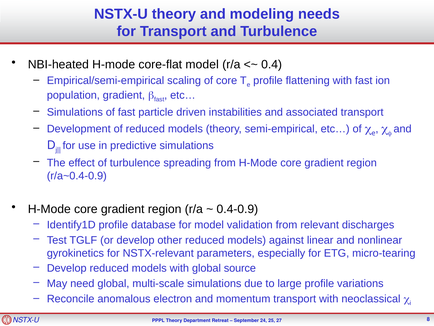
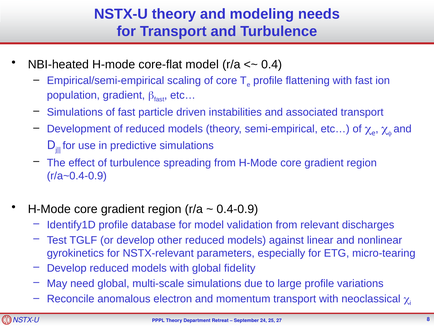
source: source -> fidelity (240, 268)
